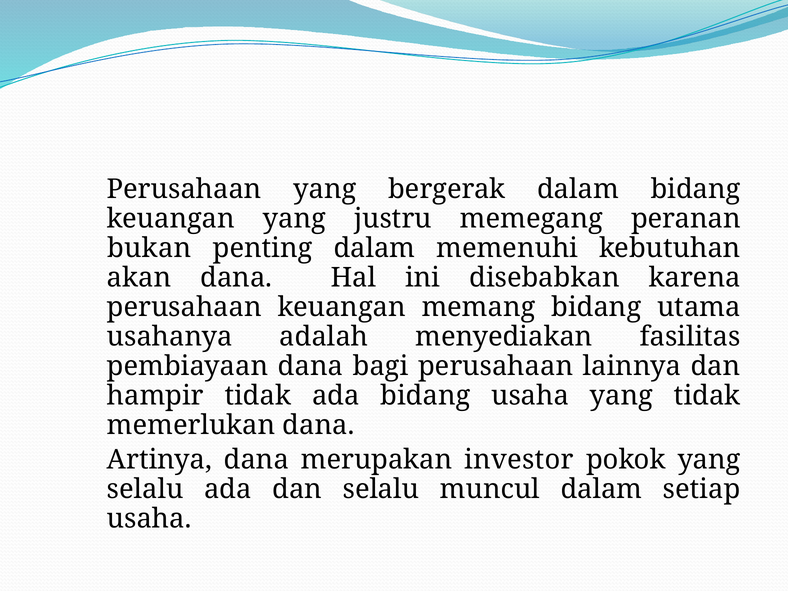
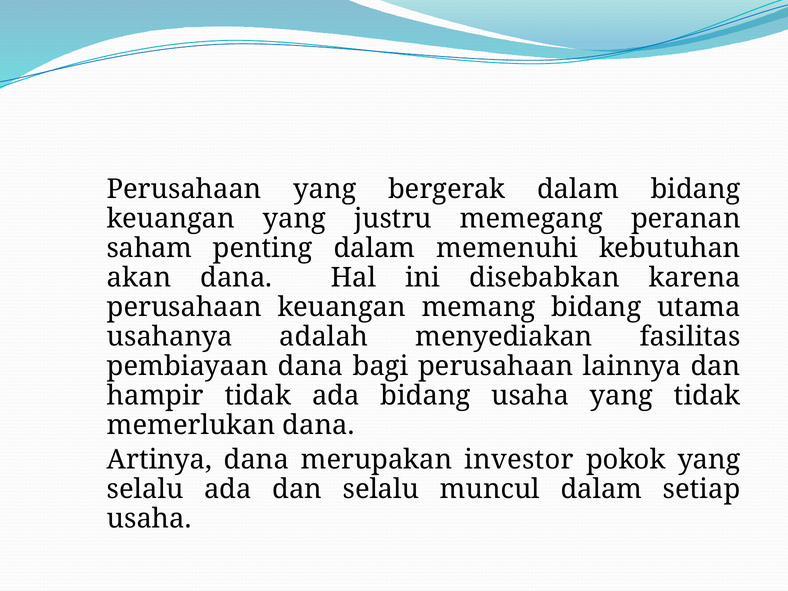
bukan: bukan -> saham (150, 248)
